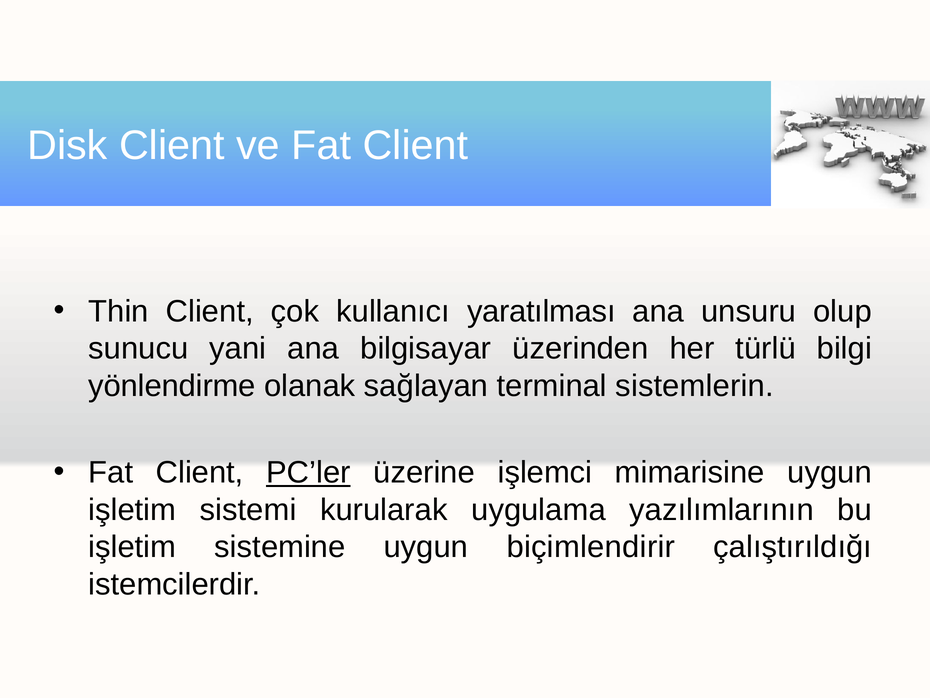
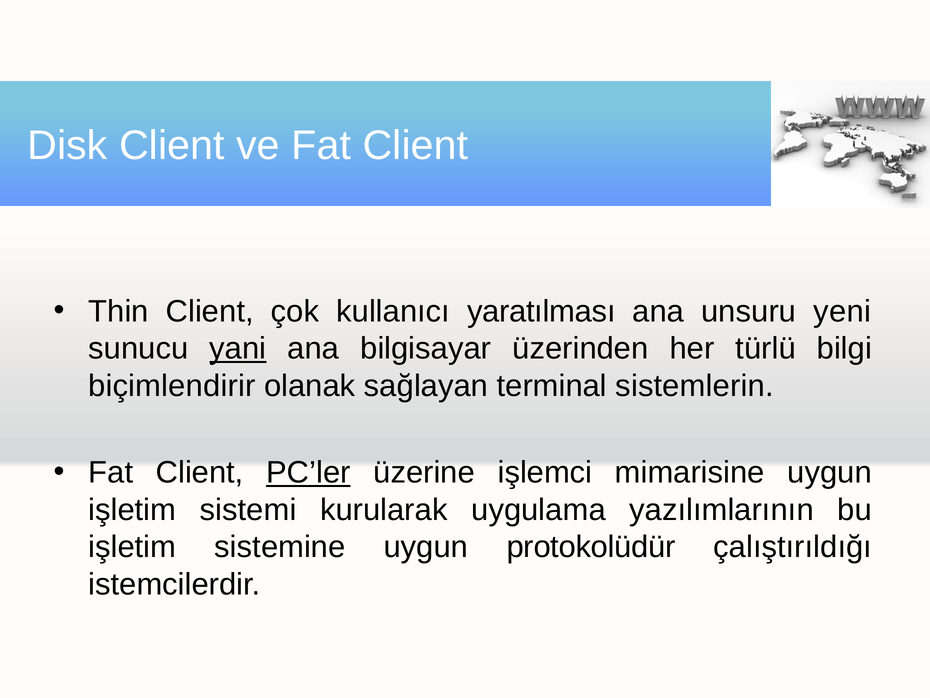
olup: olup -> yeni (842, 311)
yani underline: none -> present (238, 348)
yönlendirme: yönlendirme -> biçimlendirir (172, 386)
biçimlendirir: biçimlendirir -> protokolüdür (591, 547)
